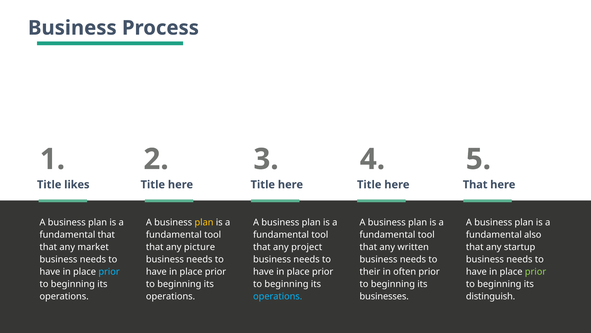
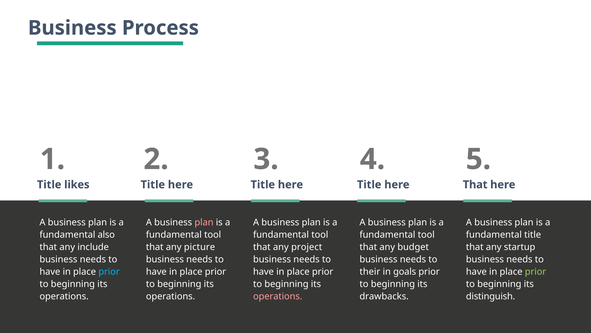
plan colour: yellow -> pink (204, 222)
fundamental also: also -> title (533, 234)
fundamental that: that -> also (106, 234)
written: written -> budget (413, 247)
market: market -> include (93, 247)
often: often -> goals (405, 271)
operations colour: light blue -> pink (278, 296)
businesses: businesses -> drawbacks (384, 296)
